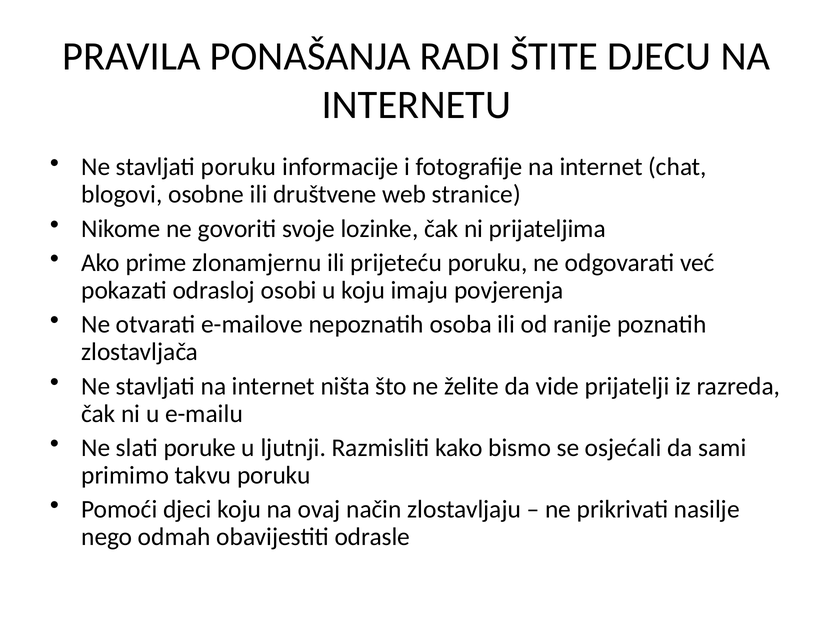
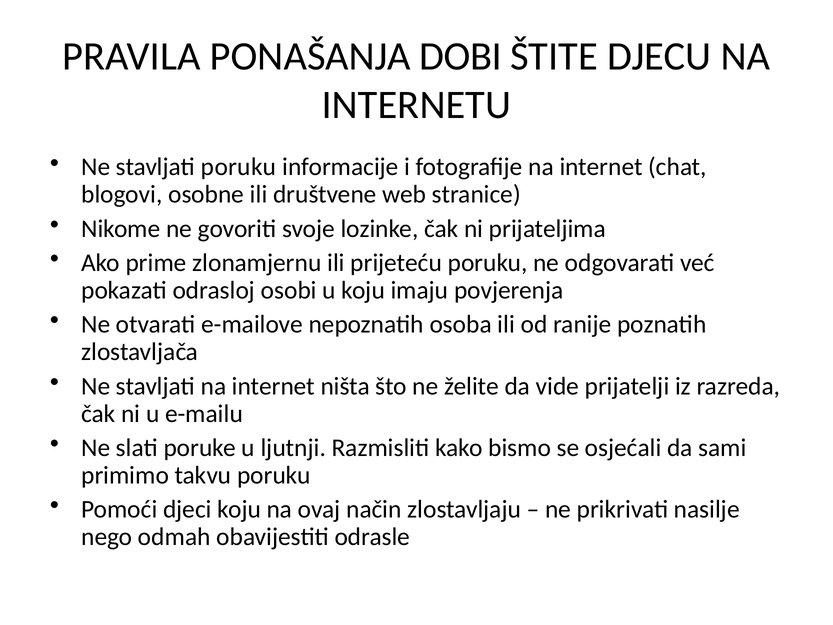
RADI: RADI -> DOBI (461, 56)
